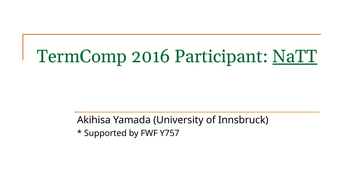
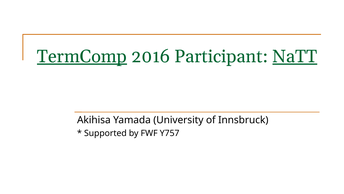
TermComp underline: none -> present (82, 56)
